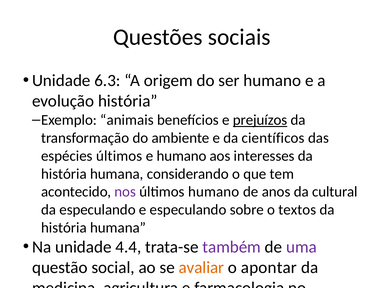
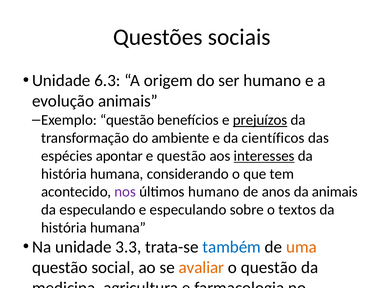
evolução história: história -> animais (128, 101)
Exemplo animais: animais -> questão (127, 120)
espécies últimos: últimos -> apontar (119, 156)
e humano: humano -> questão (181, 156)
interesses underline: none -> present (264, 156)
da cultural: cultural -> animais (335, 192)
4.4: 4.4 -> 3.3 (128, 247)
também colour: purple -> blue (232, 247)
uma colour: purple -> orange (301, 247)
o apontar: apontar -> questão (269, 267)
